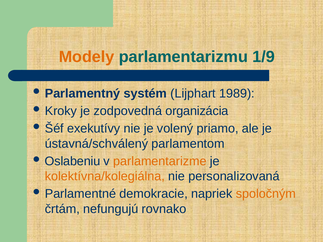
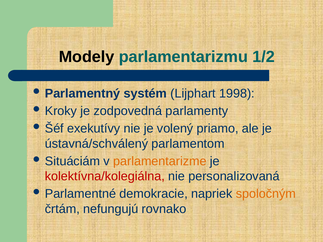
Modely colour: orange -> black (87, 57)
1/9: 1/9 -> 1/2 (264, 57)
1989: 1989 -> 1998 (237, 93)
organizácia: organizácia -> parlamenty (197, 111)
Oslabeniu: Oslabeniu -> Situáciám (72, 161)
kolektívna/kolegiálna colour: orange -> red (105, 176)
